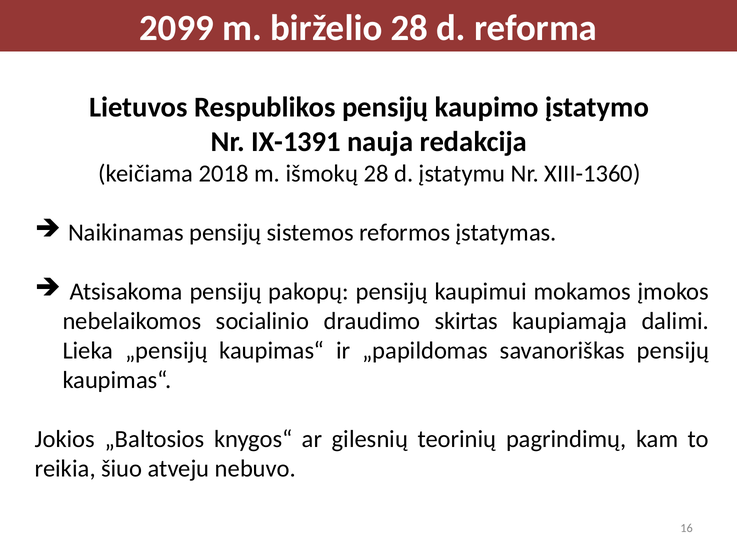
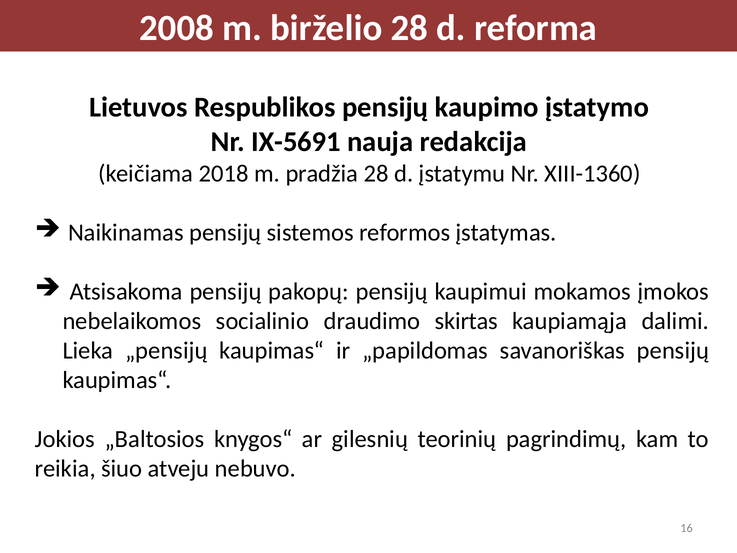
2099: 2099 -> 2008 (177, 28)
IX-1391: IX-1391 -> IX-5691 (296, 142)
išmokų: išmokų -> pradžia (322, 173)
